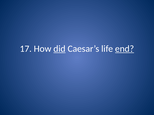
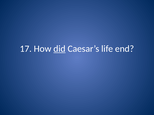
end underline: present -> none (125, 49)
